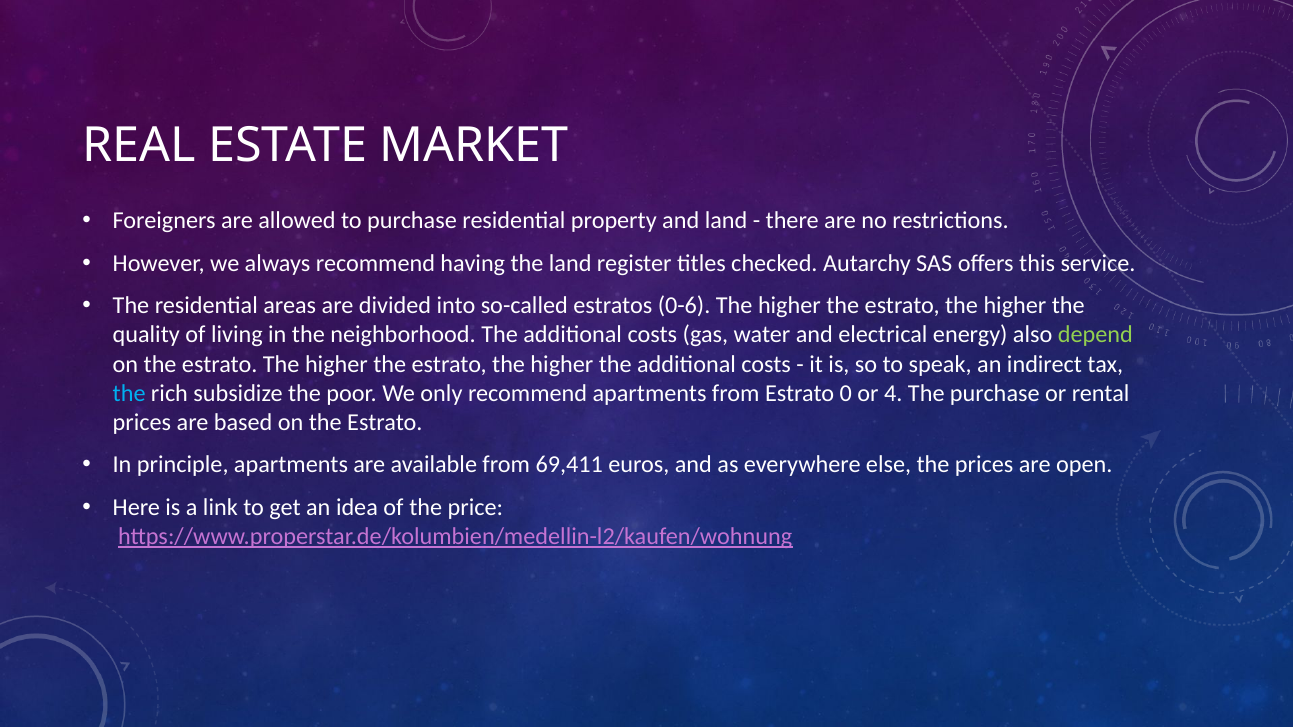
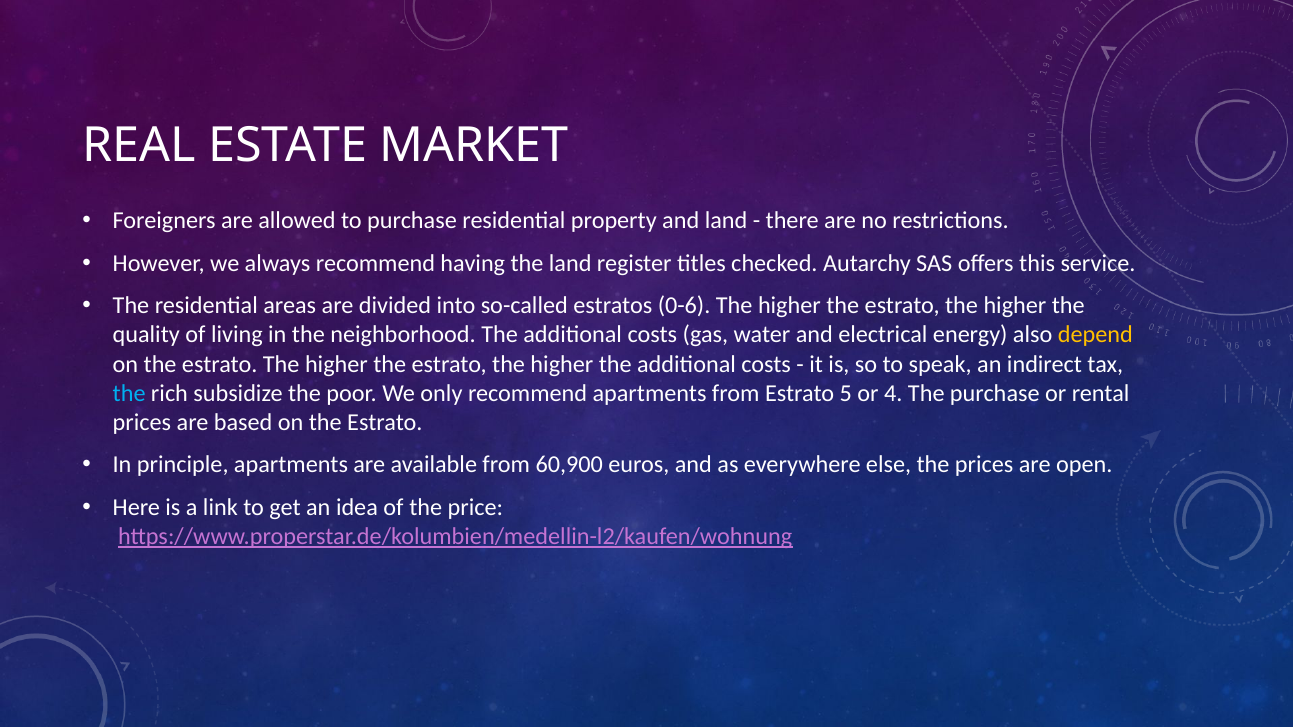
depend colour: light green -> yellow (1095, 335)
0: 0 -> 5 (846, 393)
69,411: 69,411 -> 60,900 (569, 465)
